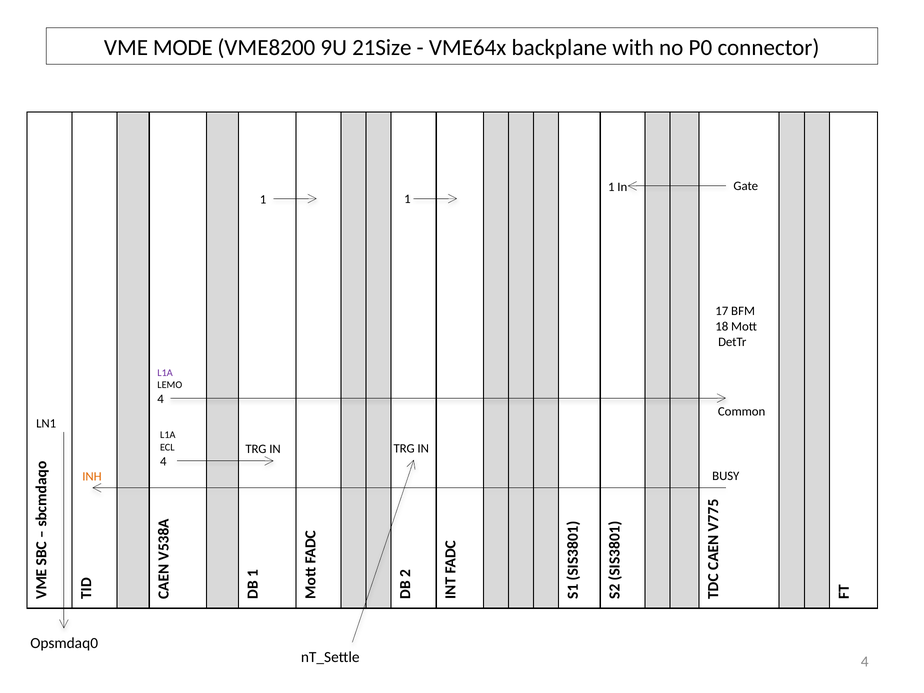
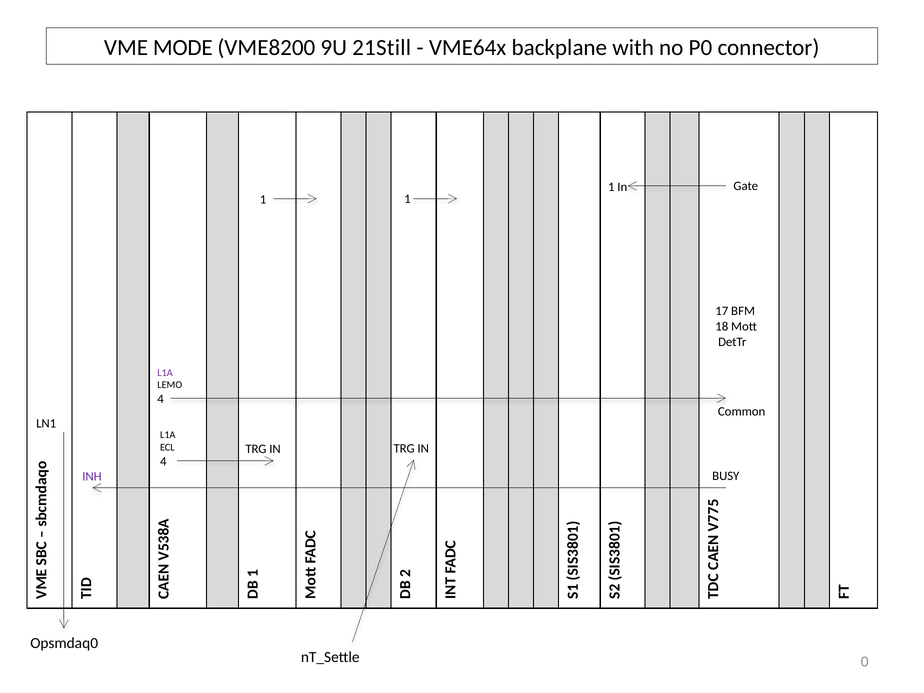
21Size: 21Size -> 21Still (382, 48)
INH colour: orange -> purple (92, 477)
nT_Settle 4: 4 -> 0 (865, 662)
